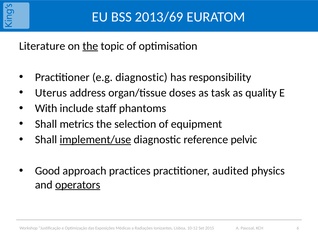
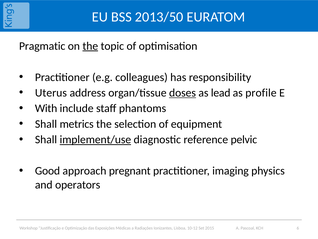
2013/69: 2013/69 -> 2013/50 (159, 17)
Literature: Literature -> Pragmatic (42, 46)
e.g diagnostic: diagnostic -> colleagues (141, 77)
doses underline: none -> present (183, 93)
task: task -> lead (221, 93)
quality: quality -> profile (261, 93)
practices: practices -> pregnant (130, 171)
audited: audited -> imaging (231, 171)
operators underline: present -> none (78, 184)
